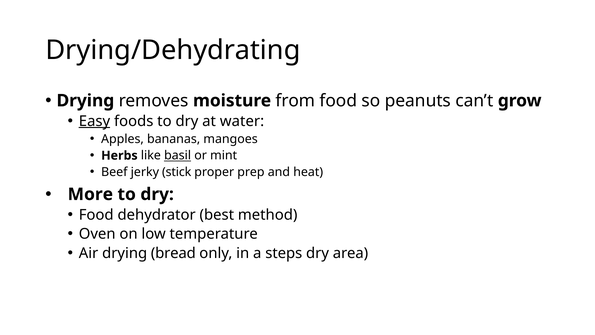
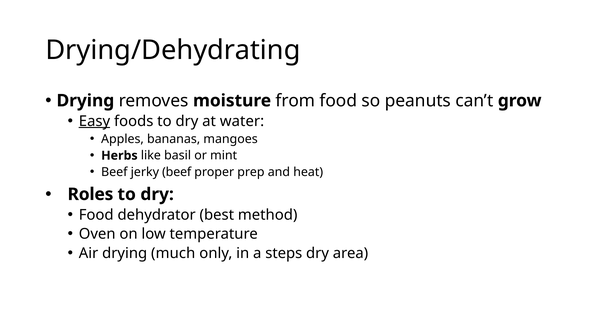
basil underline: present -> none (178, 155)
jerky stick: stick -> beef (177, 172)
More: More -> Roles (90, 194)
bread: bread -> much (173, 253)
